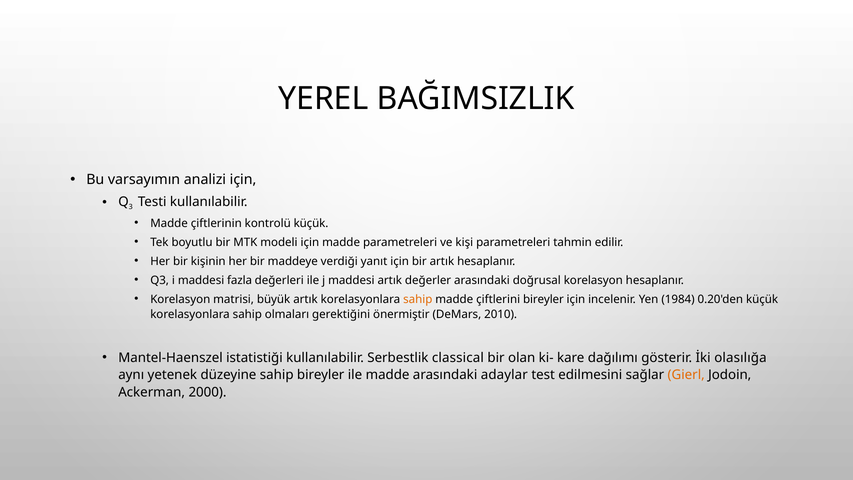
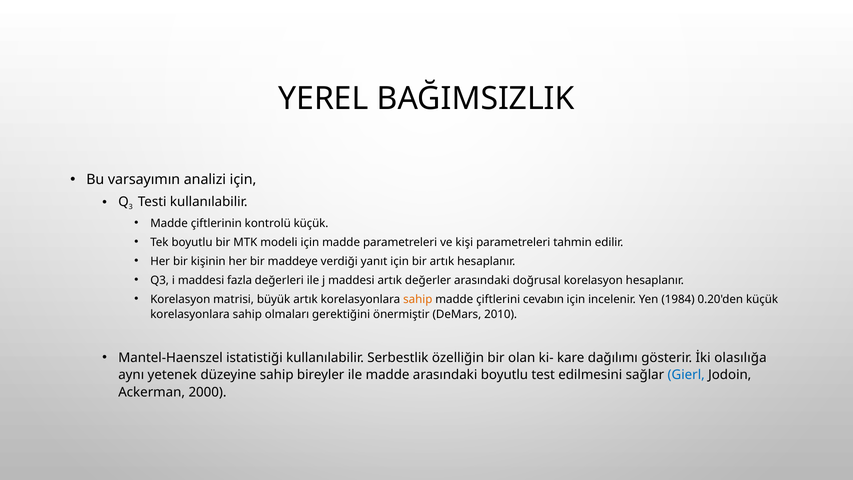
çiftlerini bireyler: bireyler -> cevabın (543, 299)
classical: classical -> özelliğin (458, 358)
arasındaki adaylar: adaylar -> boyutlu (504, 375)
Gierl colour: orange -> blue (686, 375)
